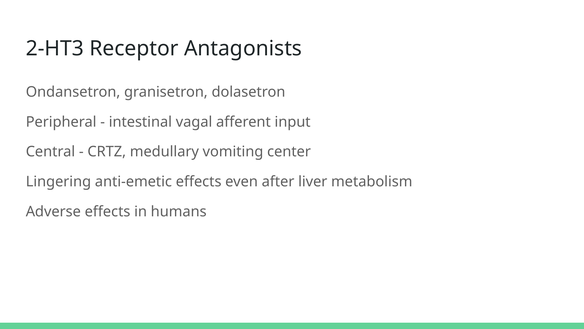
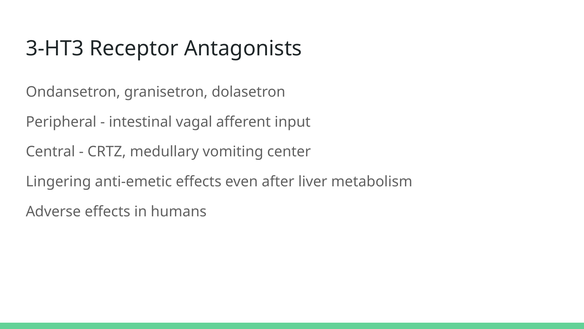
2-HT3: 2-HT3 -> 3-HT3 (55, 48)
